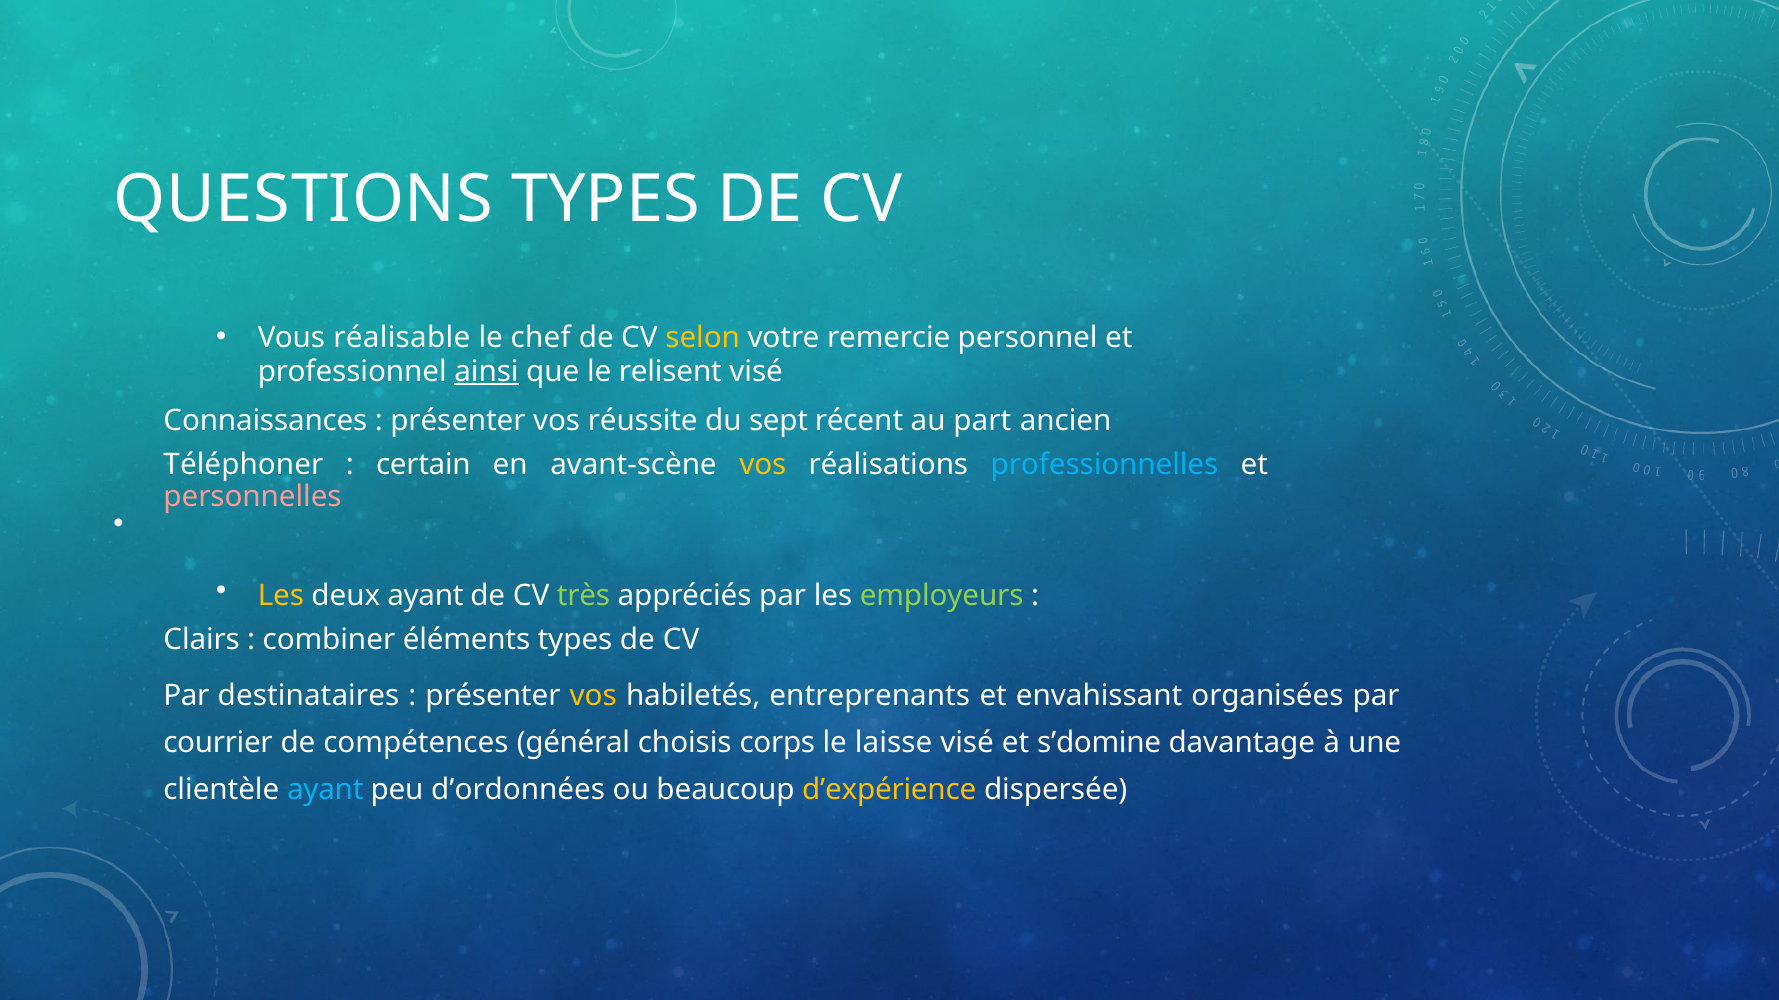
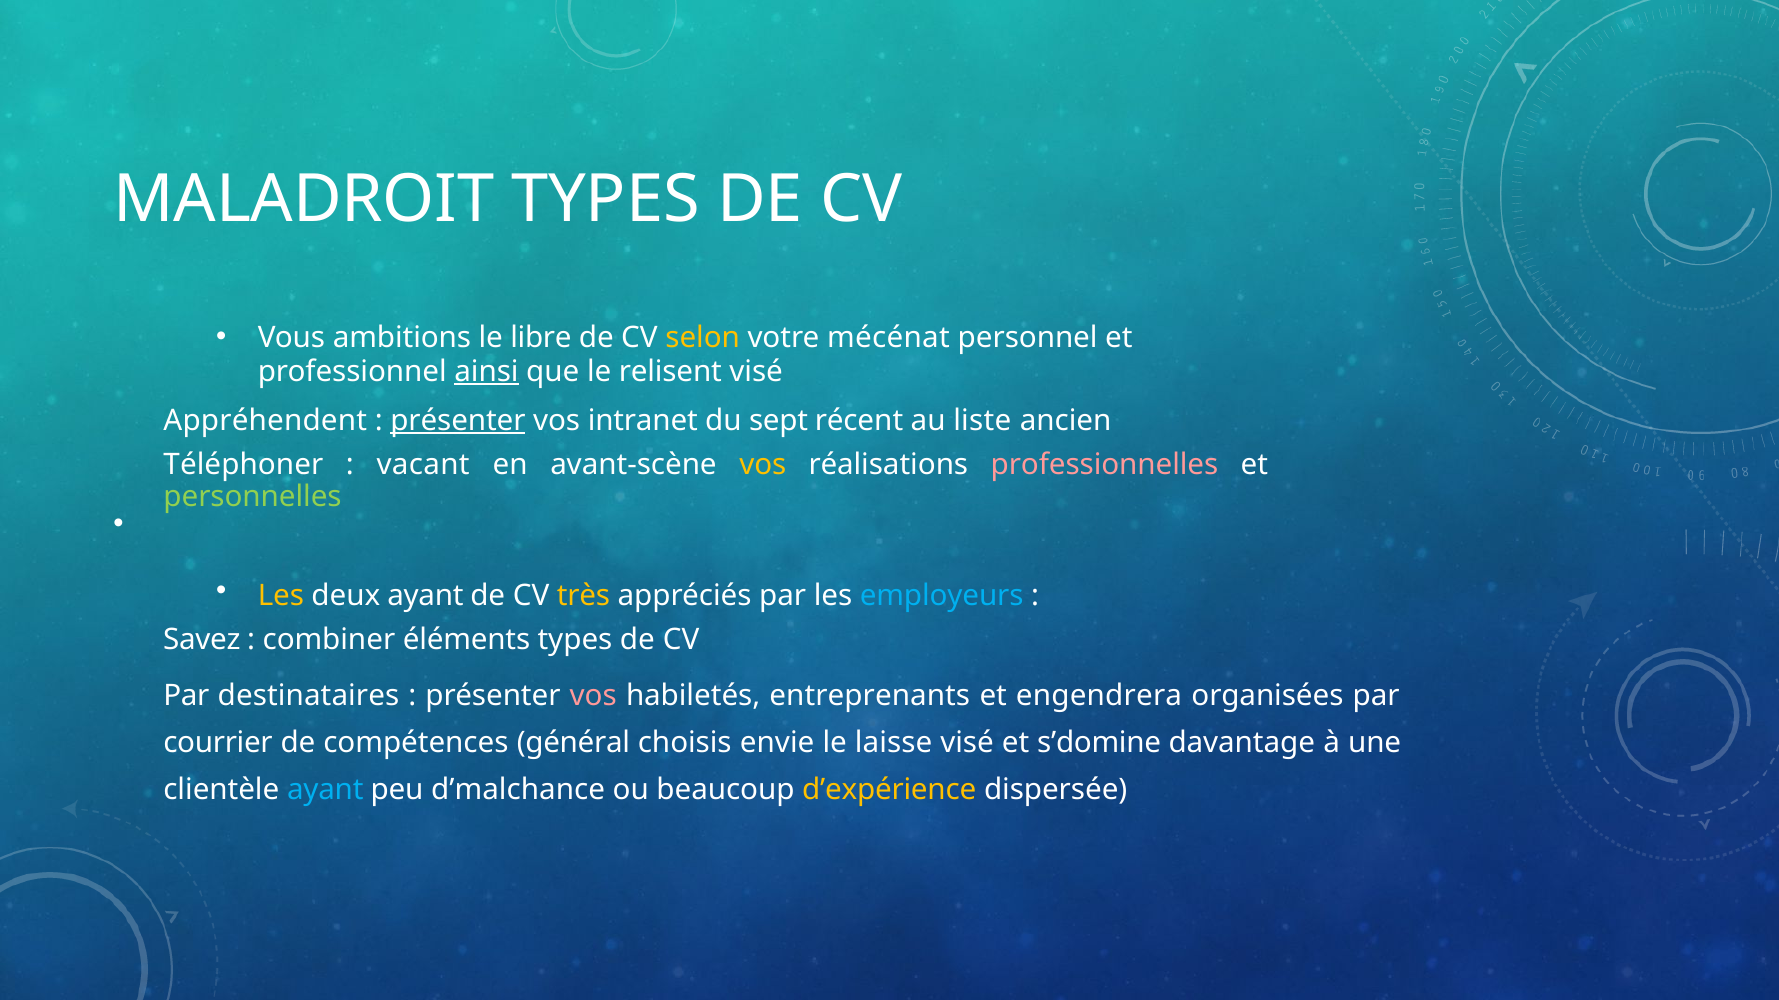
QUESTIONS: QUESTIONS -> MALADROIT (304, 200)
réalisable: réalisable -> ambitions (402, 338)
chef: chef -> libre (541, 338)
remercie: remercie -> mécénat (888, 338)
Connaissances: Connaissances -> Appréhendent (265, 421)
présenter underline: none -> present (458, 421)
réussite: réussite -> intranet (643, 421)
part: part -> liste (982, 421)
certain: certain -> vacant (423, 465)
professionnelles colour: light blue -> pink (1104, 465)
personnelles colour: pink -> light green (253, 497)
très colour: light green -> yellow (584, 596)
employeurs colour: light green -> light blue (942, 596)
Clairs: Clairs -> Savez (202, 640)
vos colour: yellow -> pink (593, 696)
envahissant: envahissant -> engendrera (1099, 696)
corps: corps -> envie (777, 743)
d’ordonnées: d’ordonnées -> d’malchance (518, 791)
